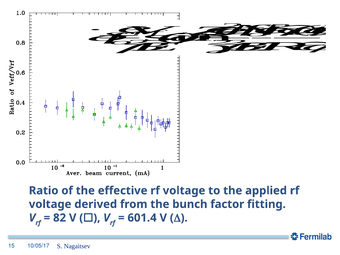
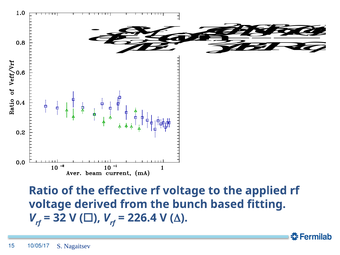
factor: factor -> based (227, 204)
82: 82 -> 32 (60, 218)
601.4: 601.4 -> 226.4 (142, 218)
